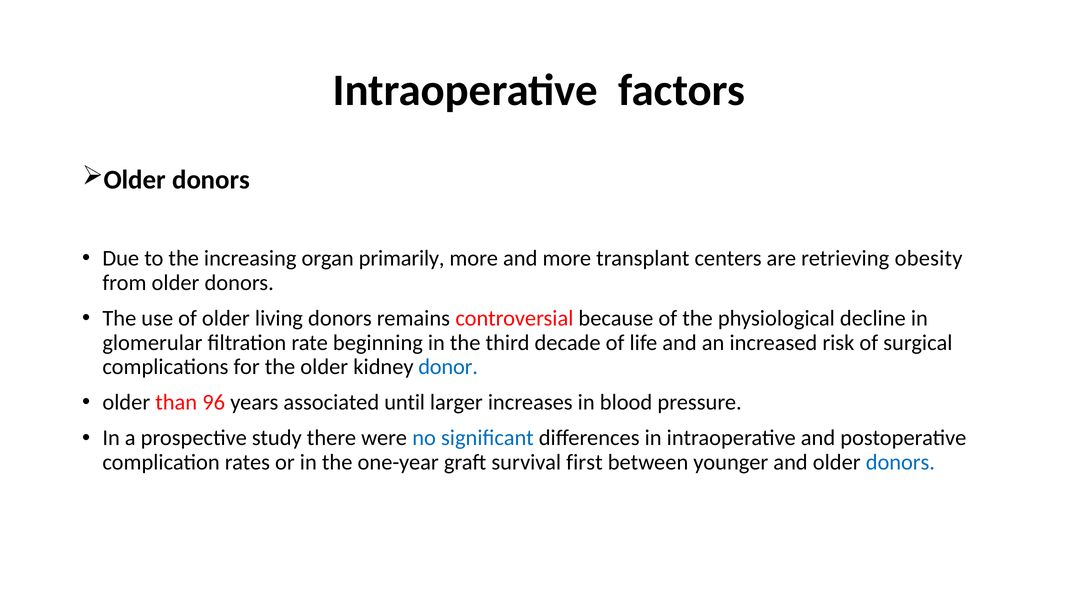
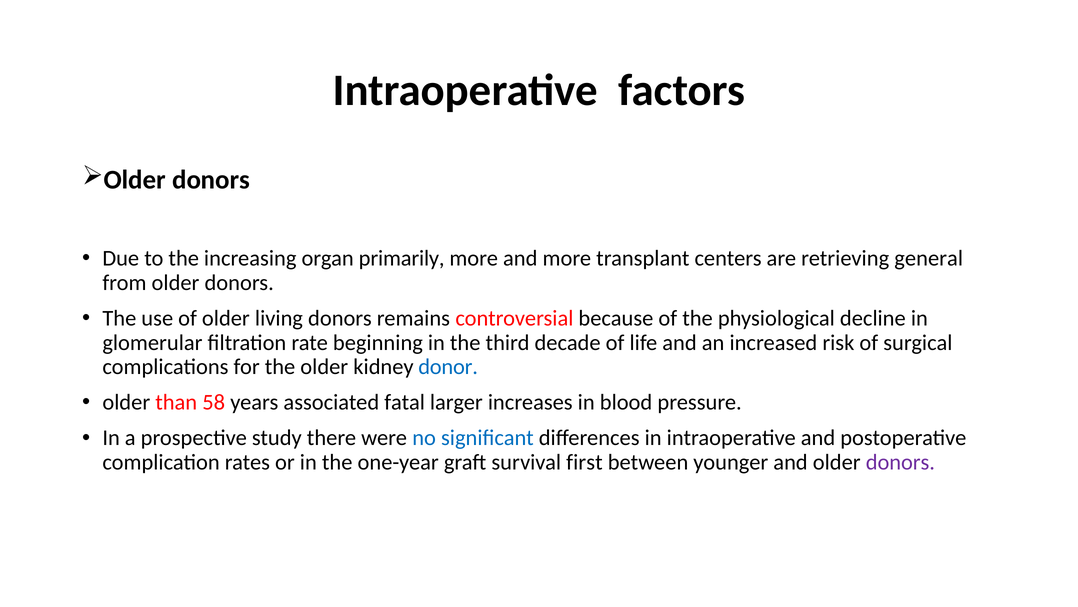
obesity: obesity -> general (929, 258)
96: 96 -> 58 (214, 402)
until: until -> fatal (405, 402)
donors colour: blue -> purple (900, 462)
